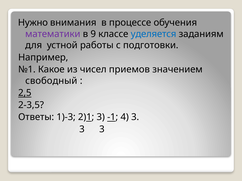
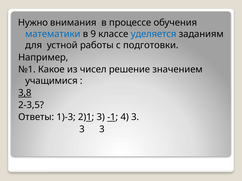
математики colour: purple -> blue (53, 34)
приемов: приемов -> решение (129, 70)
свободный: свободный -> учащимися (51, 81)
2,5: 2,5 -> 3,8 (25, 93)
